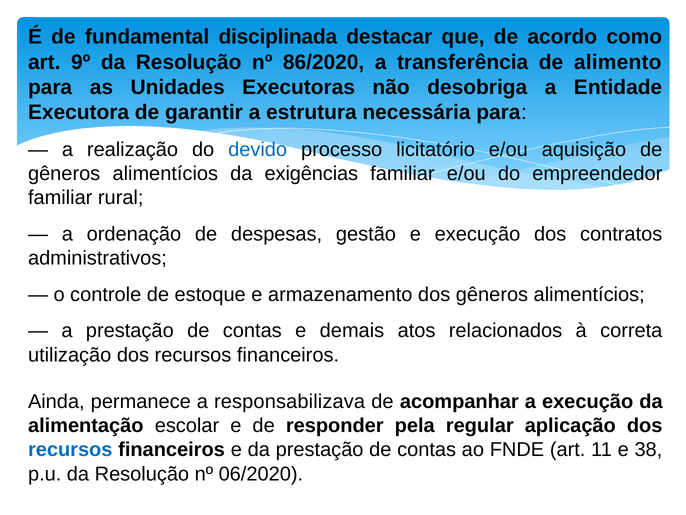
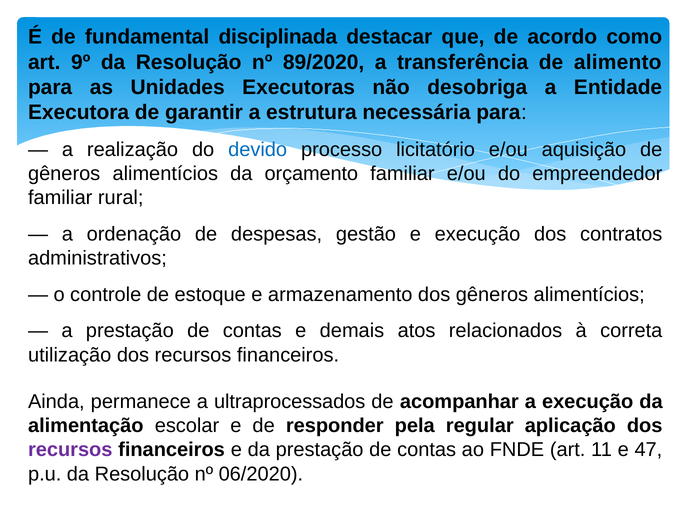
86/2020: 86/2020 -> 89/2020 (324, 62)
exigências: exigências -> orçamento (311, 173)
responsabilizava: responsabilizava -> ultraprocessados (290, 401)
recursos colour: blue -> purple (70, 449)
38: 38 -> 47 (648, 449)
